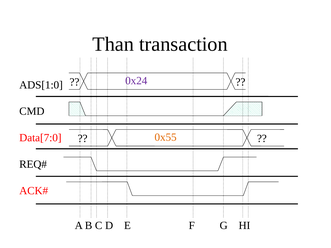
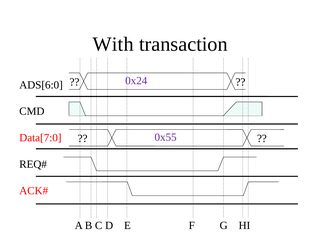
Than: Than -> With (113, 44)
ADS[1:0: ADS[1:0 -> ADS[6:0 (41, 85)
0x55 colour: orange -> purple (166, 137)
